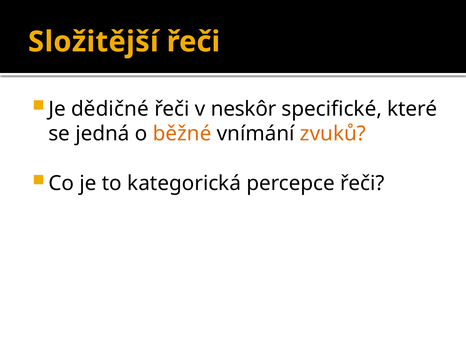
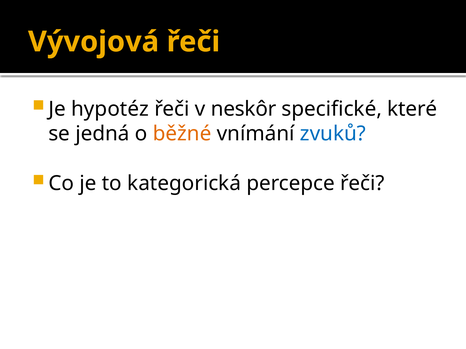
Složitější: Složitější -> Vývojová (94, 42)
dědičné: dědičné -> hypotéz (110, 109)
zvuků colour: orange -> blue (333, 134)
